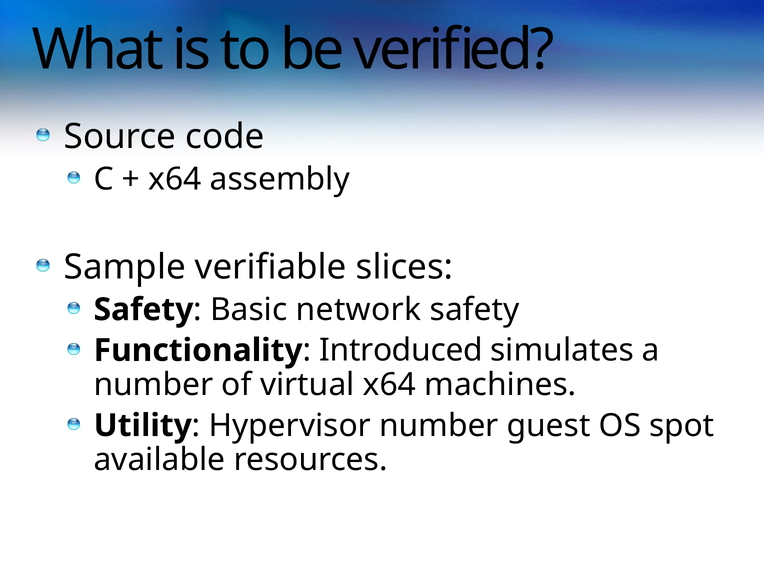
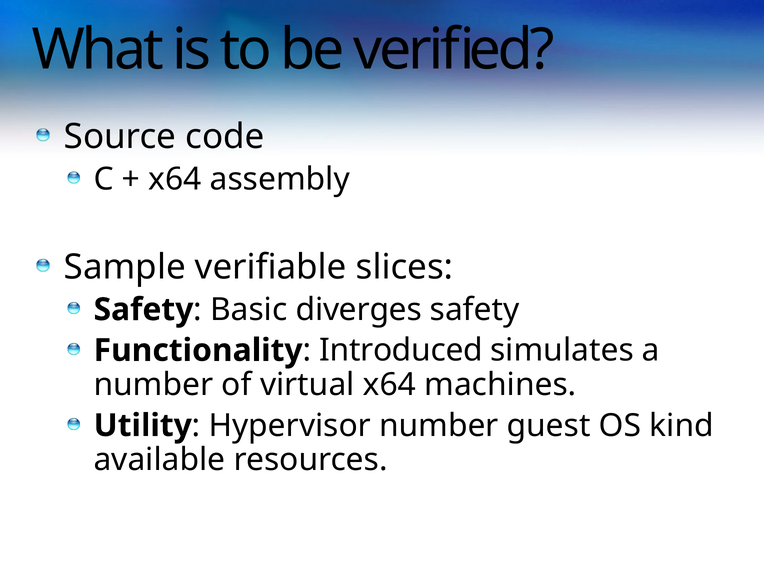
network: network -> diverges (359, 310)
spot: spot -> kind (682, 426)
